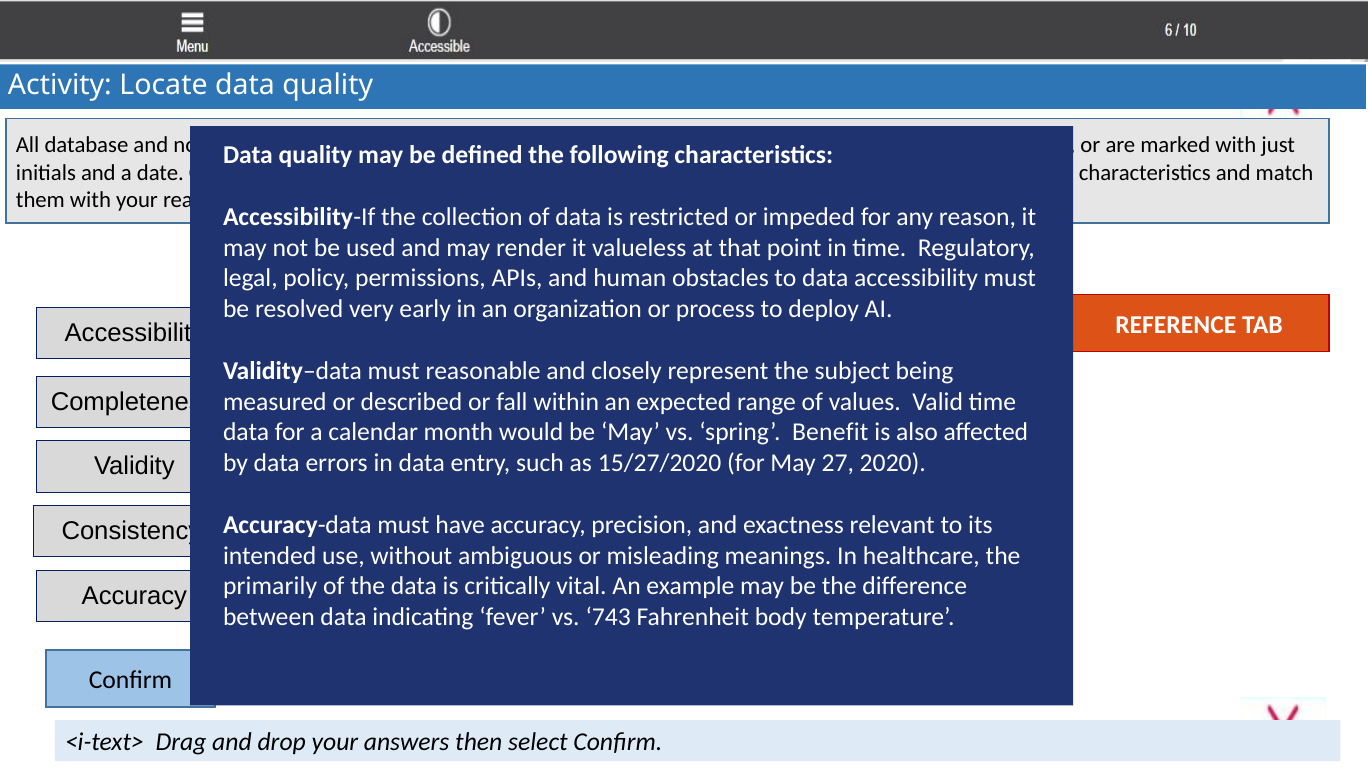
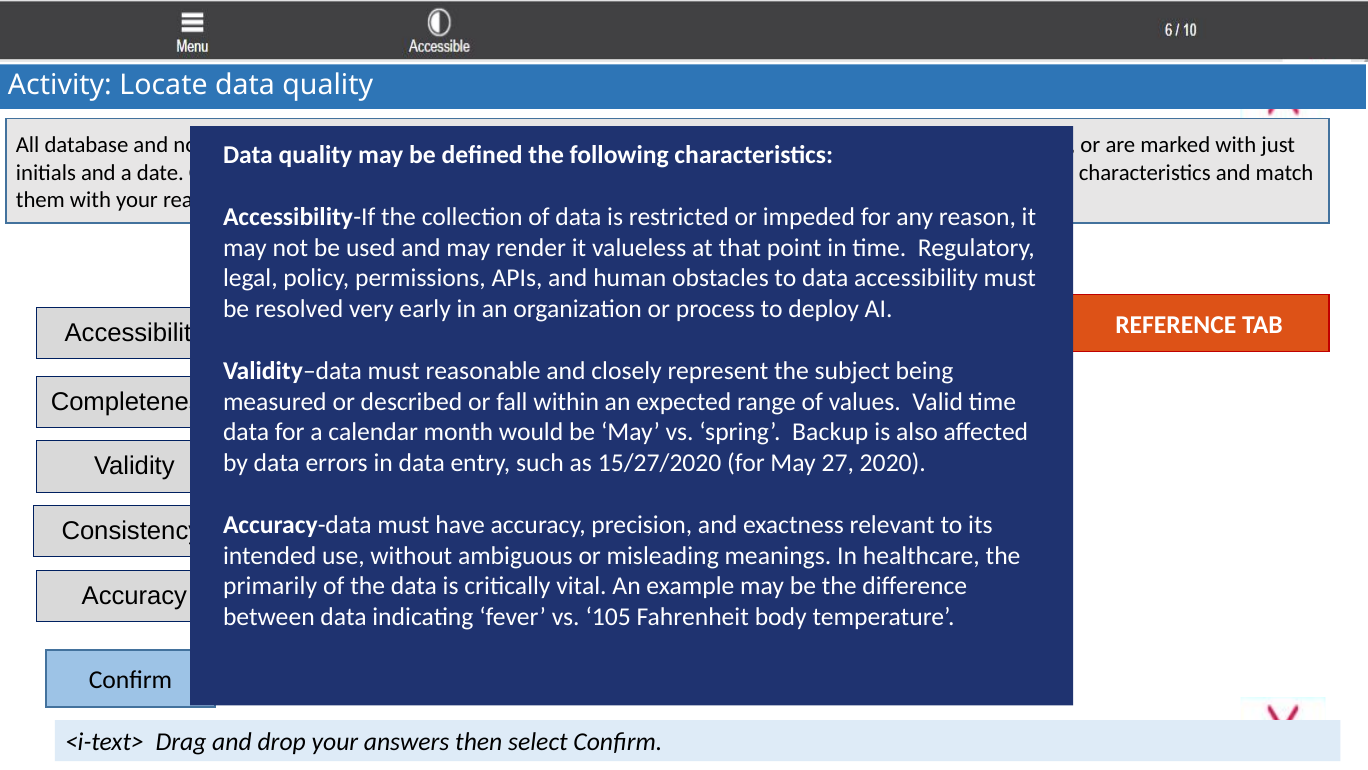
Benefit: Benefit -> Backup (830, 432)
743: 743 -> 105 (608, 617)
